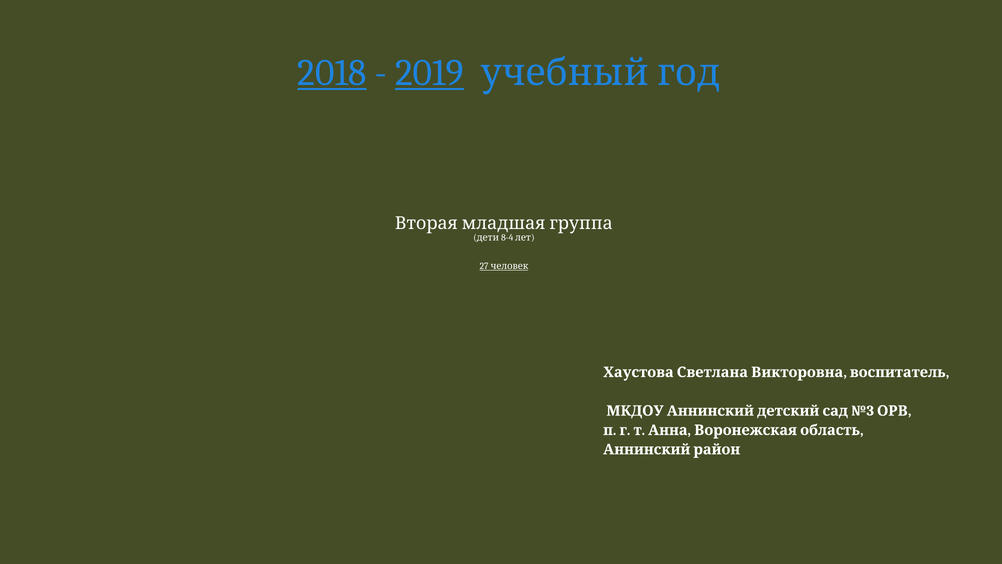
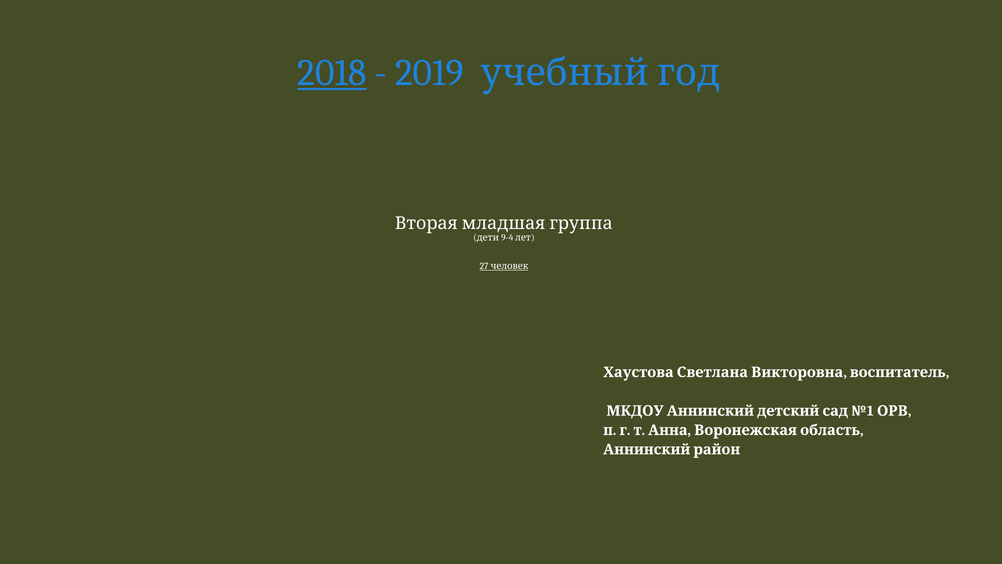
2019 underline: present -> none (430, 73)
8-4: 8-4 -> 9-4 (507, 237)
№3: №3 -> №1 (863, 411)
